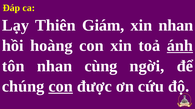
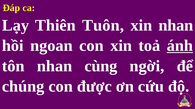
Giám: Giám -> Tuôn (103, 25)
hoàng: hoàng -> ngoan (51, 46)
con underline: present -> none (61, 87)
